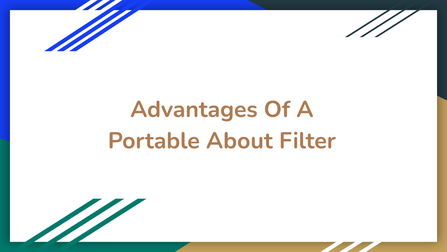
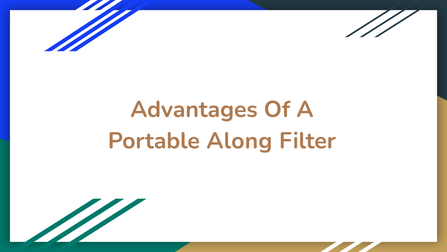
About: About -> Along (239, 140)
